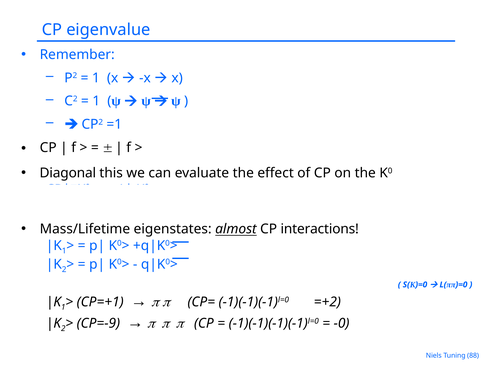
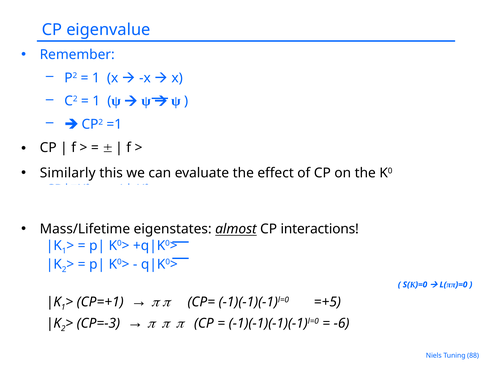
Diagonal: Diagonal -> Similarly (68, 173)
=+2: =+2 -> =+5 (327, 302)
CP=-9: CP=-9 -> CP=-3 (98, 323)
-0: -0 -> -6 (342, 323)
